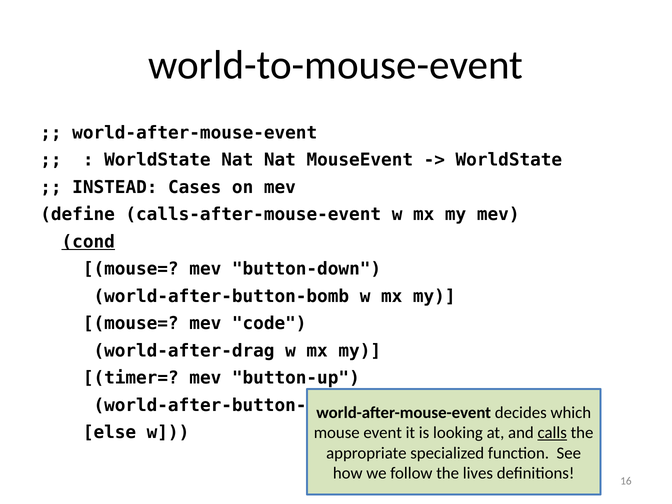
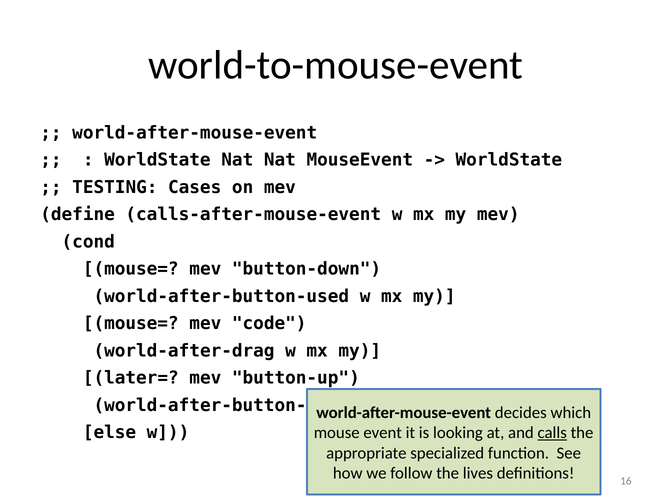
INSTEAD: INSTEAD -> TESTING (115, 187)
cond underline: present -> none (88, 242)
world-after-button-bomb: world-after-button-bomb -> world-after-button-used (221, 296)
timer=: timer= -> later= (131, 378)
